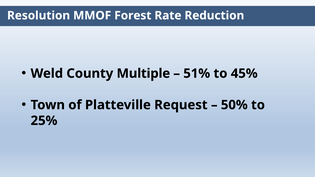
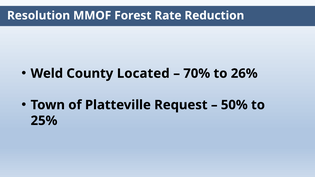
Multiple: Multiple -> Located (143, 74)
51%: 51% -> 70% (197, 74)
45%: 45% -> 26% (244, 74)
